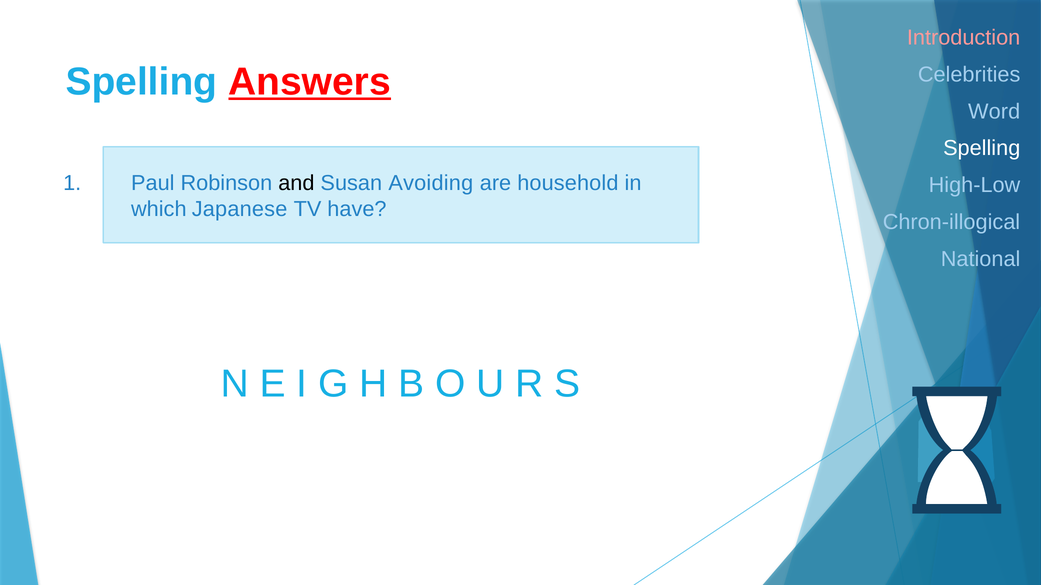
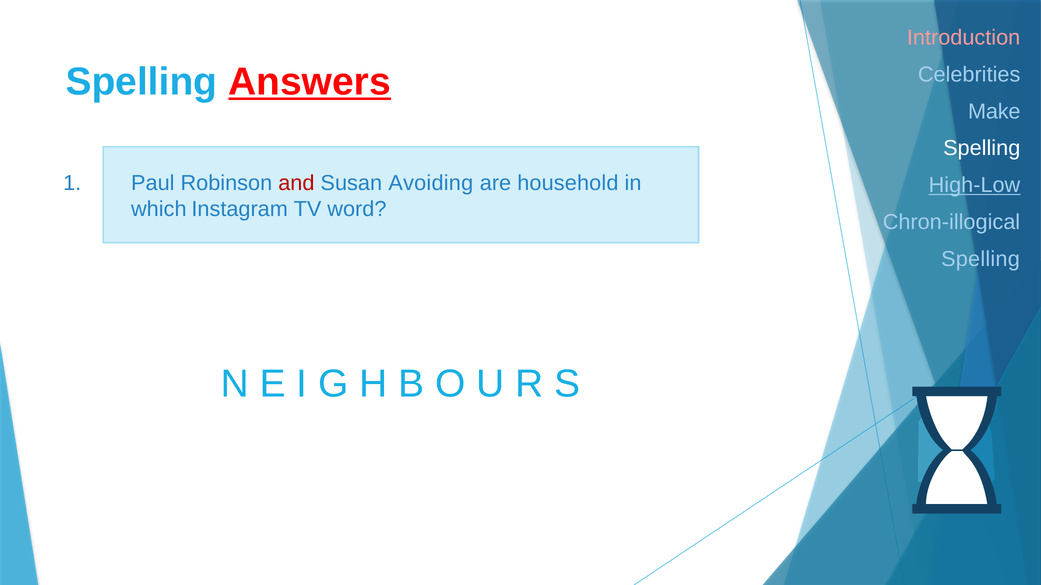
Word: Word -> Make (994, 111)
and colour: black -> red (296, 183)
High-Low underline: none -> present (974, 185)
Japanese: Japanese -> Instagram (240, 209)
have: have -> word (357, 209)
National: National -> Spelling (980, 259)
